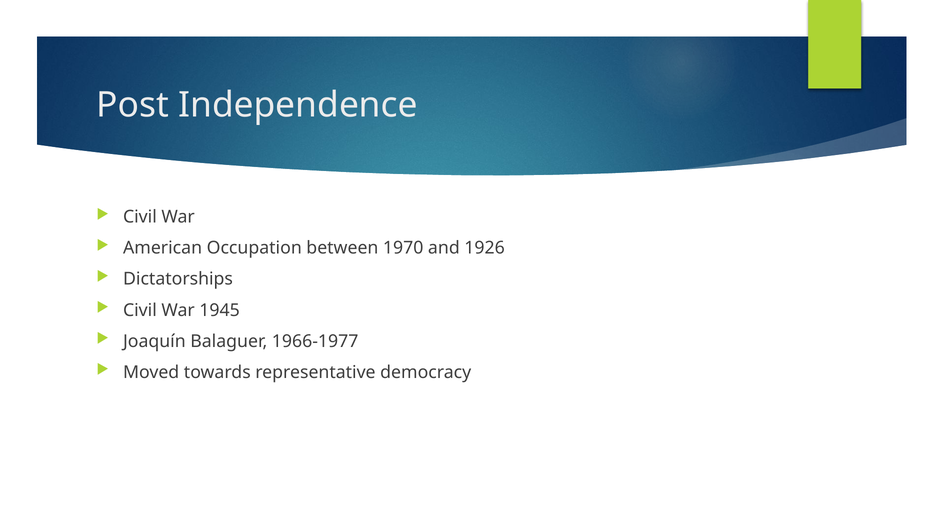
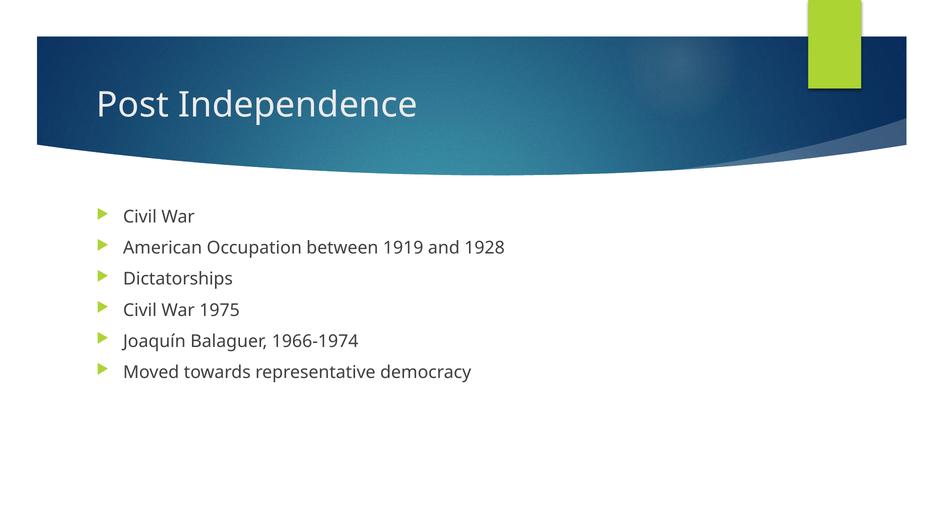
1970: 1970 -> 1919 (403, 248)
1926: 1926 -> 1928 (485, 248)
1945: 1945 -> 1975 (220, 310)
1966-1977: 1966-1977 -> 1966-1974 (315, 341)
